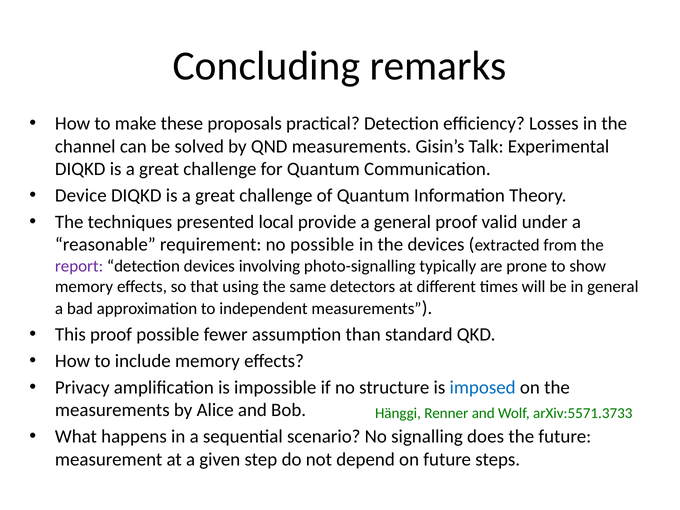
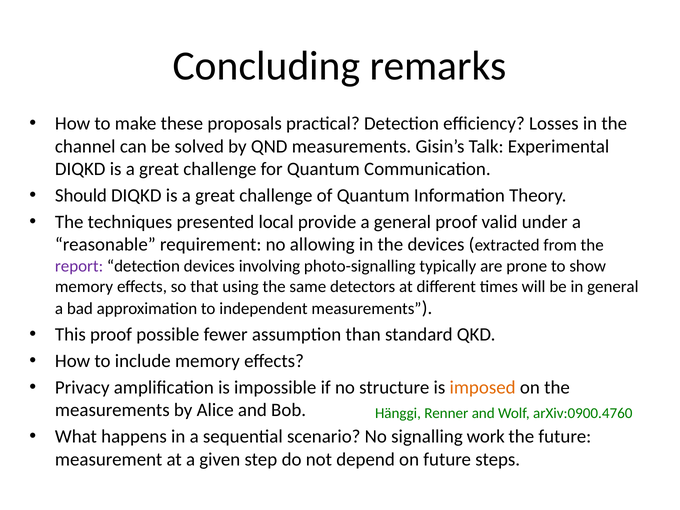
Device: Device -> Should (81, 196)
no possible: possible -> allowing (322, 245)
imposed colour: blue -> orange (483, 387)
arXiv:5571.3733: arXiv:5571.3733 -> arXiv:0900.4760 (583, 413)
does: does -> work (486, 437)
